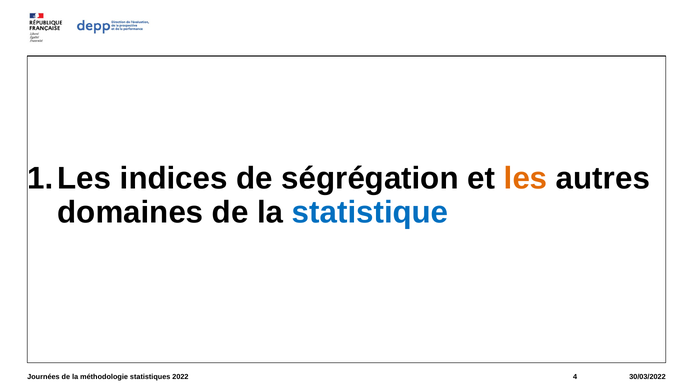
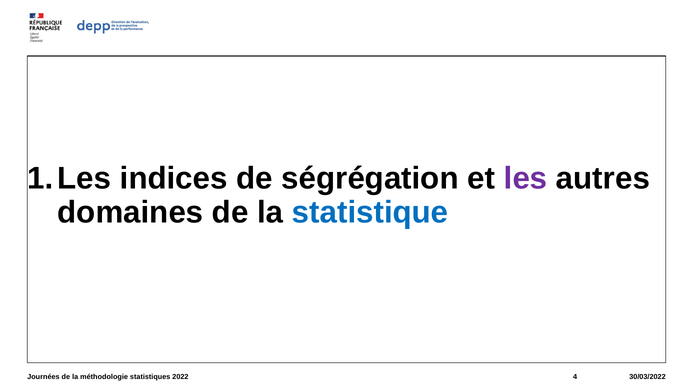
les colour: orange -> purple (526, 179)
